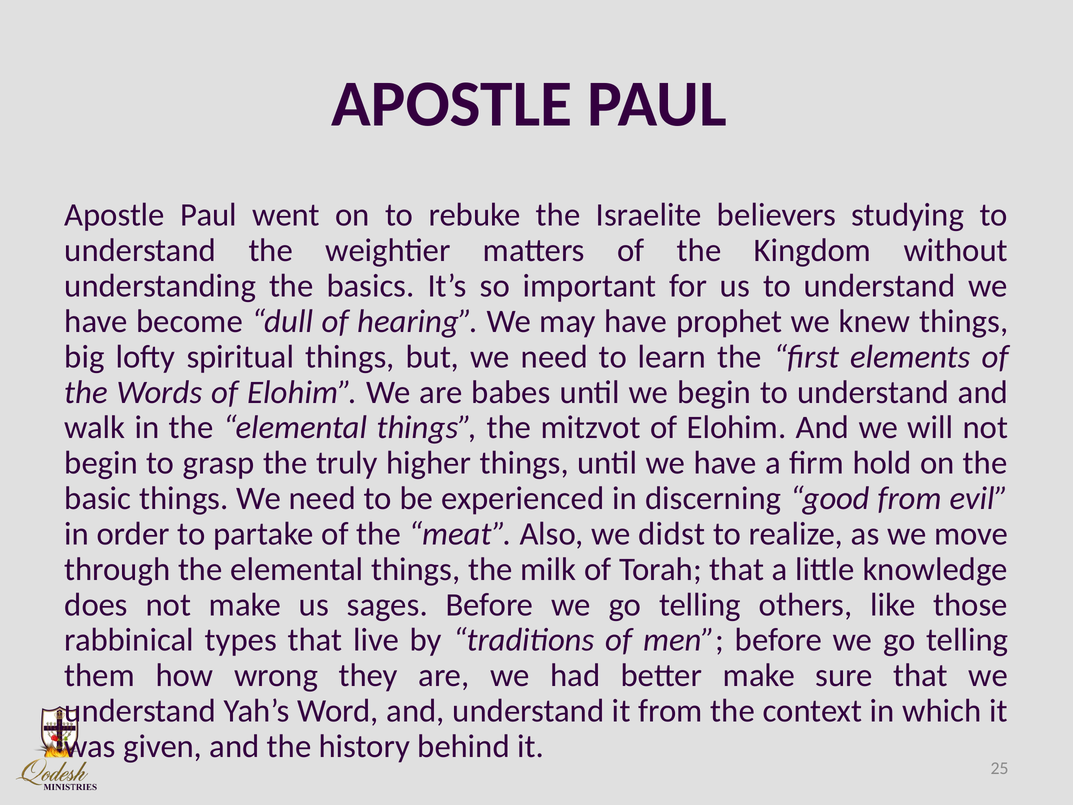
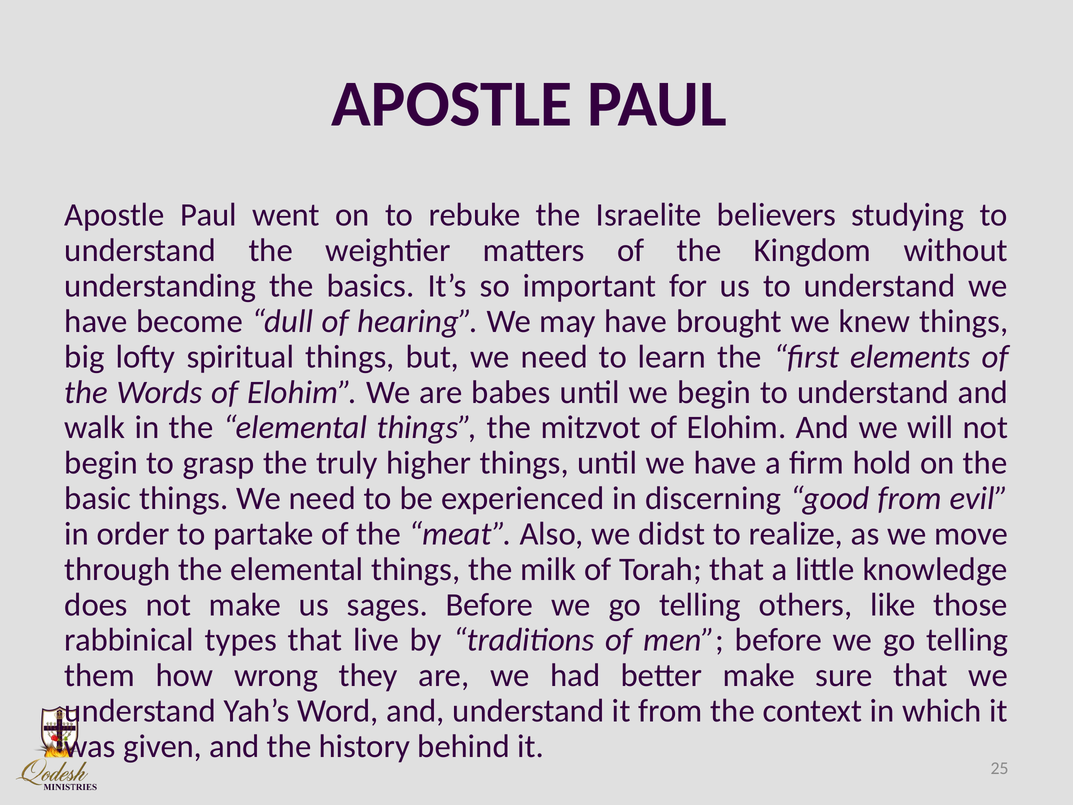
prophet: prophet -> brought (729, 321)
